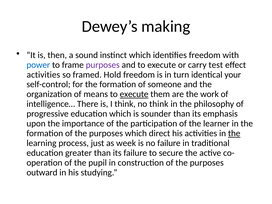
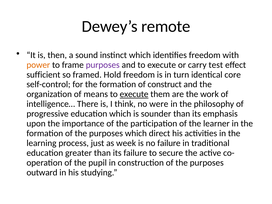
making: making -> remote (166, 26)
power colour: blue -> orange (38, 65)
activities: activities -> sufficient (43, 75)
your: your -> core (233, 75)
someone: someone -> construct (165, 84)
no think: think -> were (159, 104)
the underline: present -> none (234, 133)
